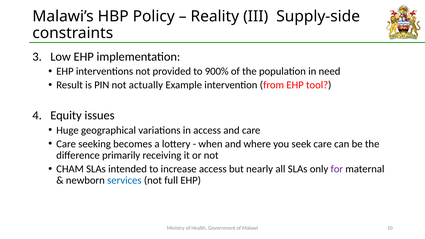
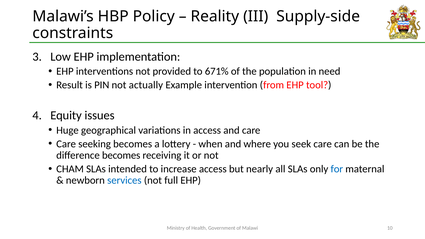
900%: 900% -> 671% (217, 71)
difference primarily: primarily -> becomes (121, 155)
for colour: purple -> blue (337, 169)
